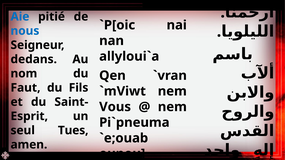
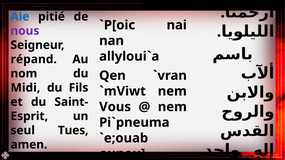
nous colour: blue -> purple (25, 31)
dedans: dedans -> répand (34, 59)
Faut: Faut -> Midi (25, 88)
